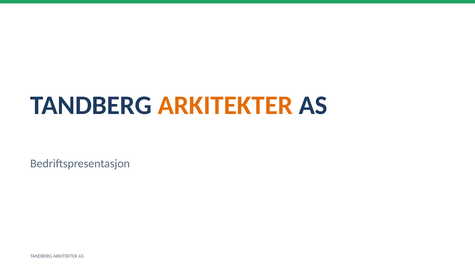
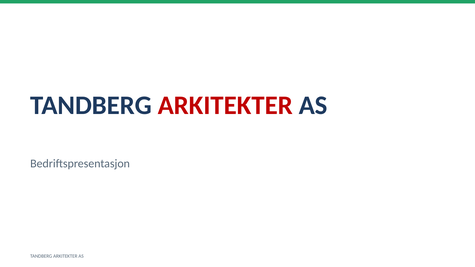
ARKITEKTER colour: orange -> red (225, 105)
